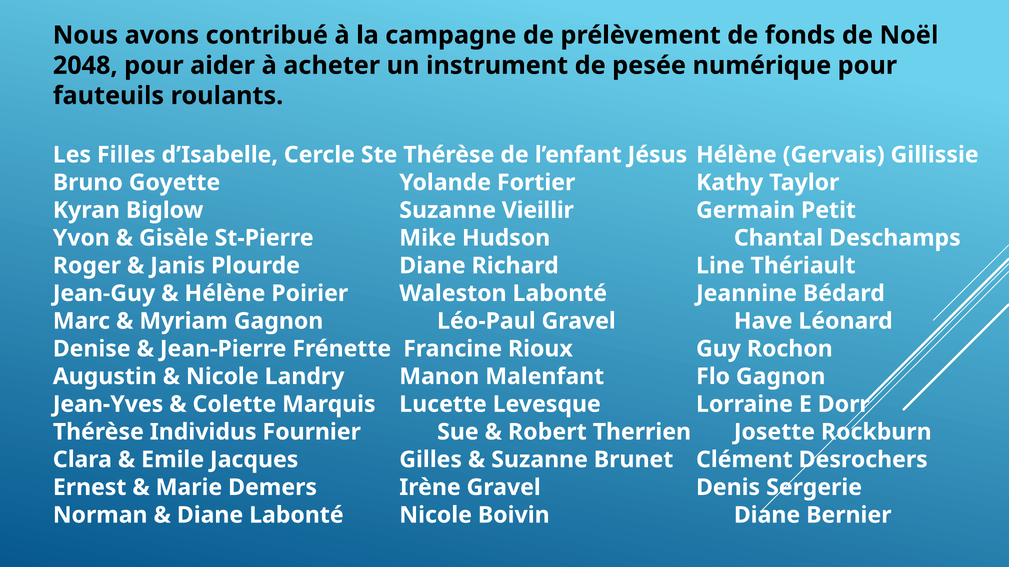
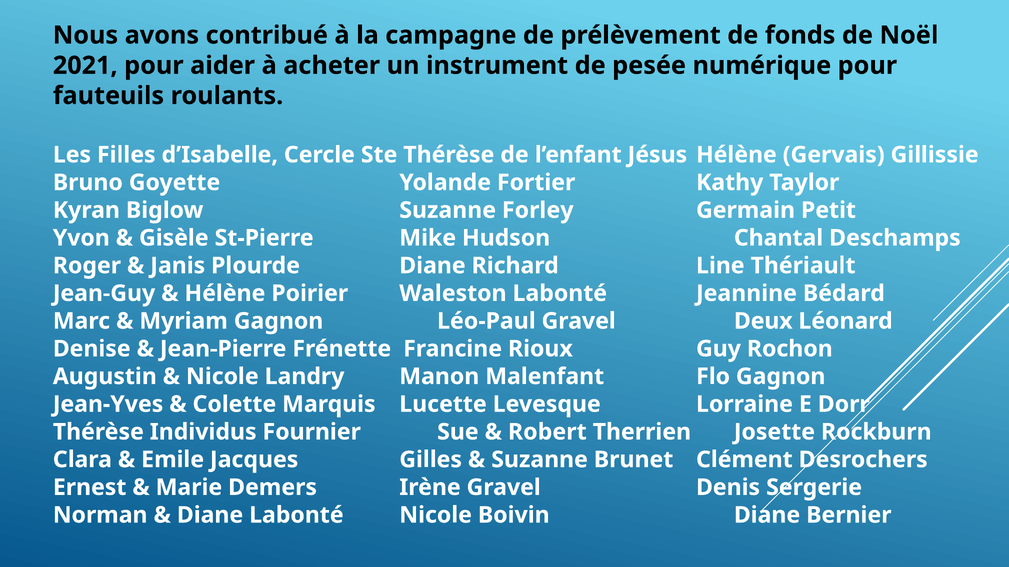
2048: 2048 -> 2021 (85, 66)
Vieillir: Vieillir -> Forley (538, 210)
Have: Have -> Deux (763, 321)
